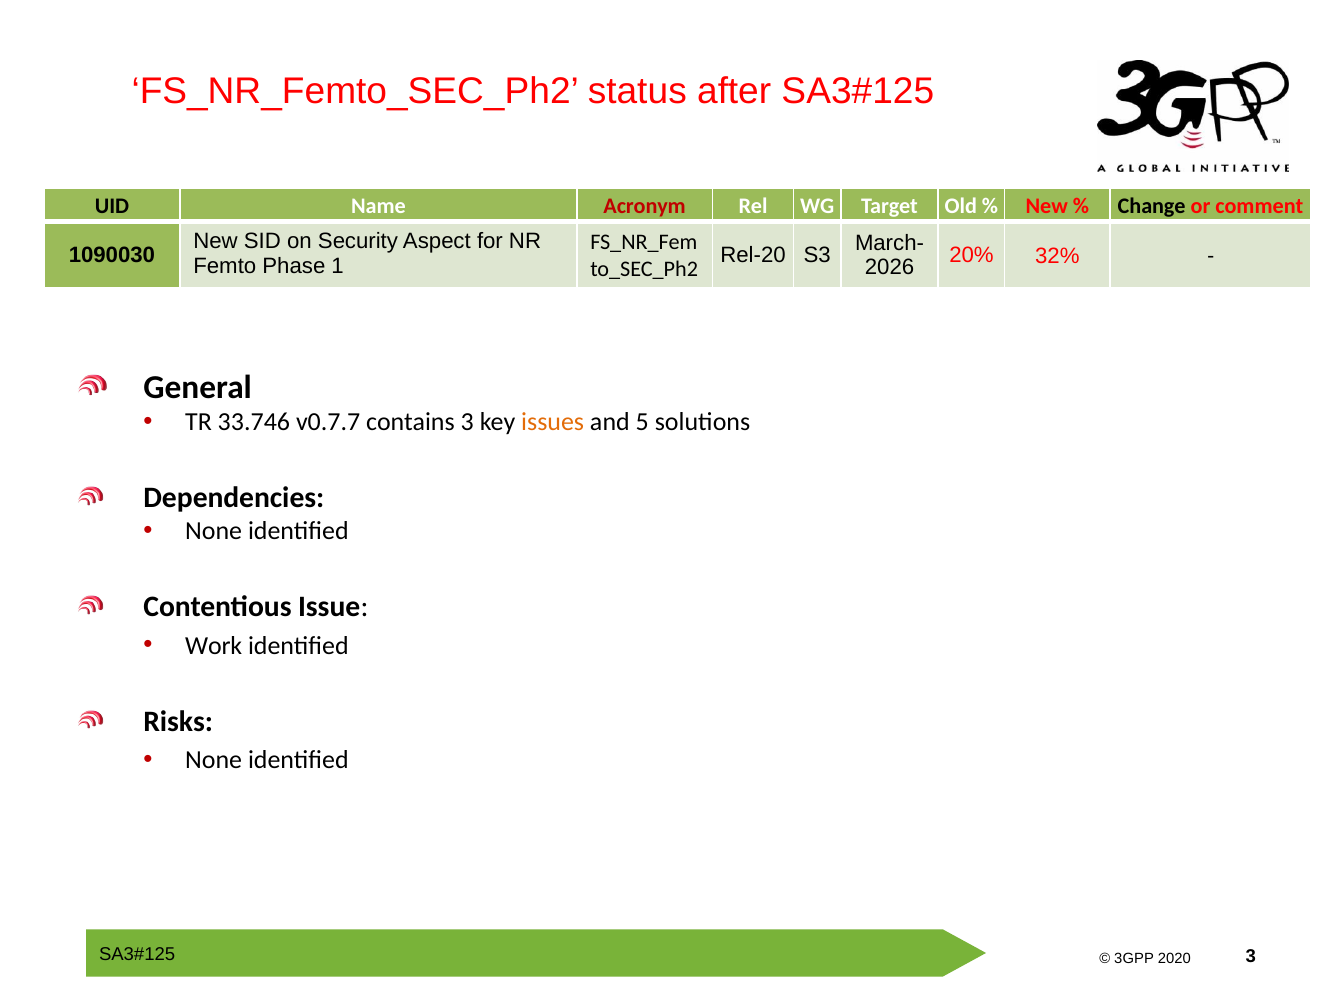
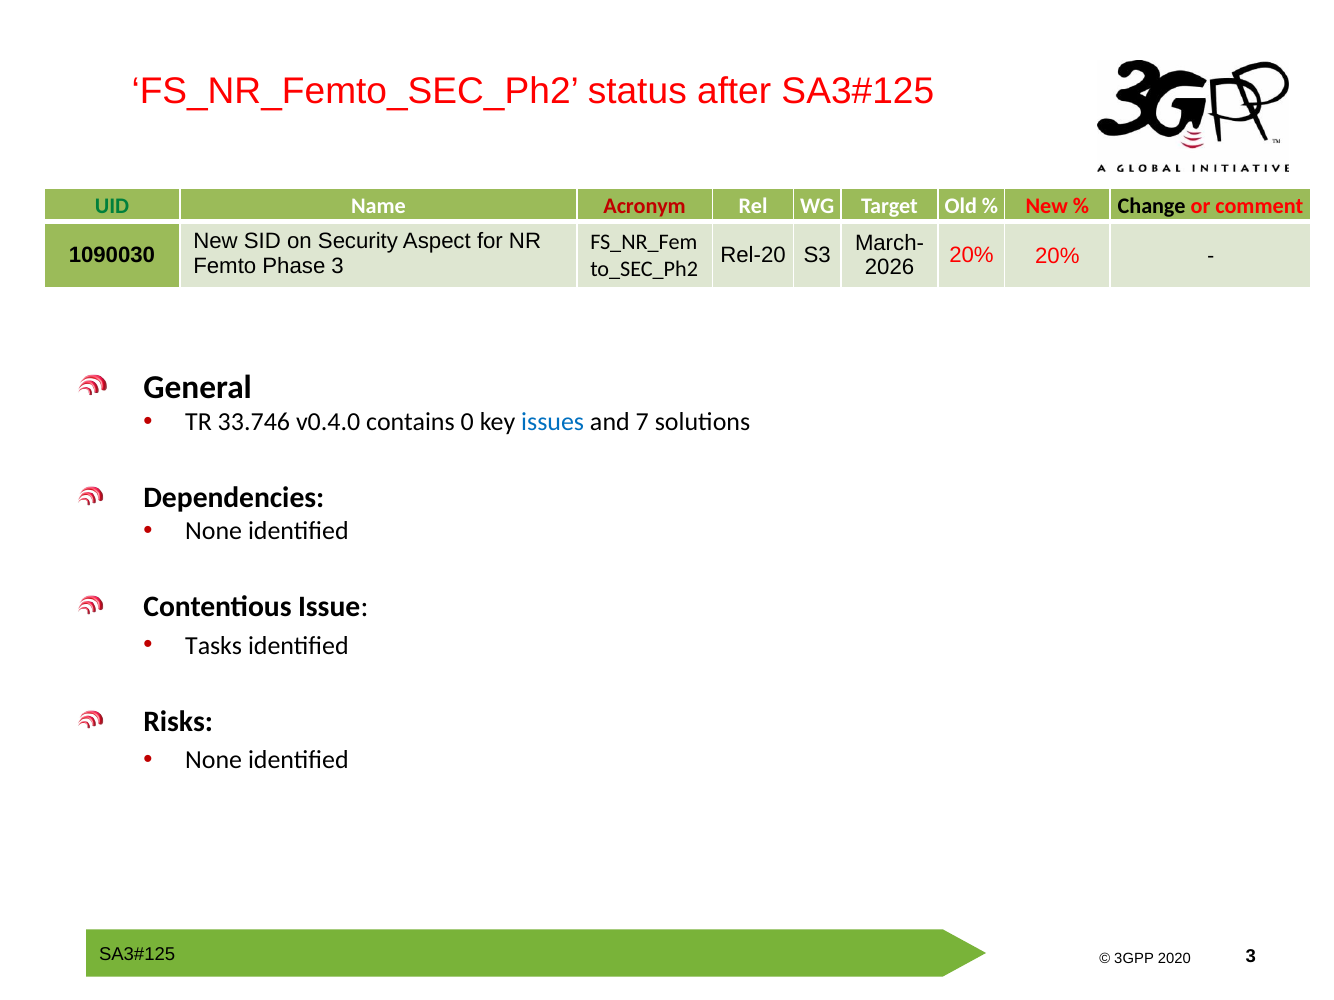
UID colour: black -> green (112, 206)
20% 32%: 32% -> 20% (1057, 256)
Phase 1: 1 -> 3 (338, 266)
v0.7.7: v0.7.7 -> v0.4.0 (328, 423)
contains 3: 3 -> 0 (467, 423)
issues colour: orange -> blue (553, 423)
5: 5 -> 7 (642, 423)
Work: Work -> Tasks (214, 646)
